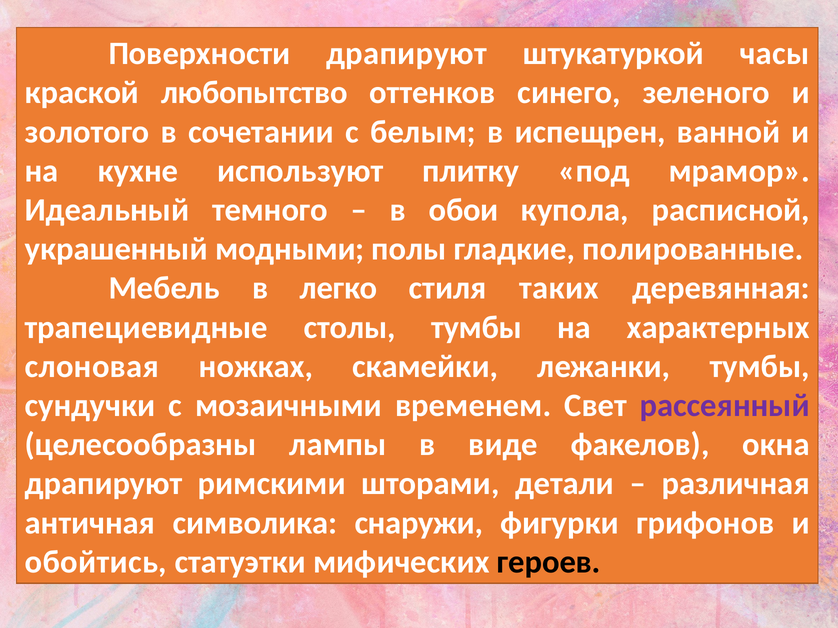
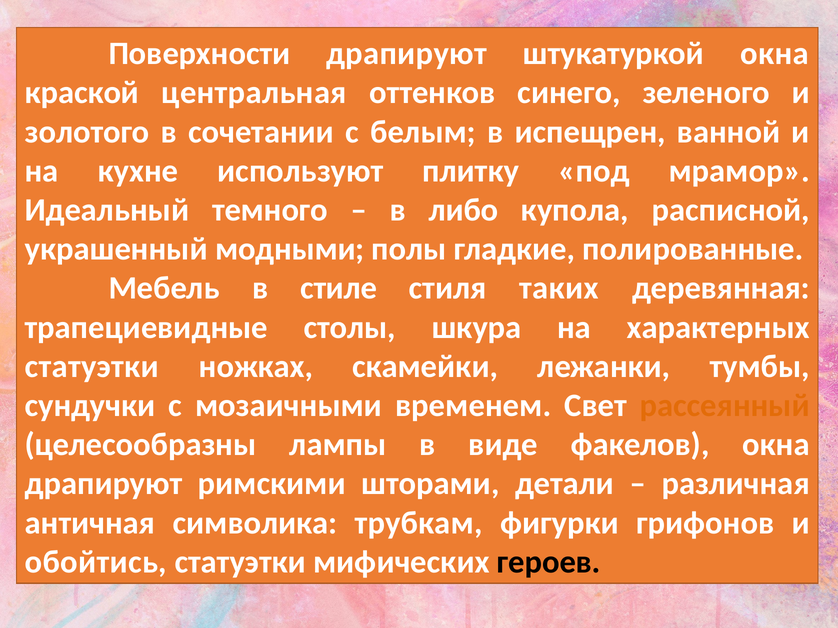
штукатуркой часы: часы -> окна (775, 54)
любопытство: любопытство -> центральная (254, 93)
обои: обои -> либо (464, 210)
легко: легко -> стиле (339, 288)
столы тумбы: тумбы -> шкура (476, 328)
слоновая: слоновая -> статуэтки (92, 367)
рассеянный colour: purple -> orange (725, 406)
снаружи: снаружи -> трубкам (419, 523)
